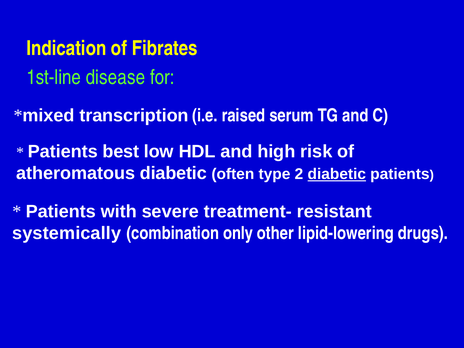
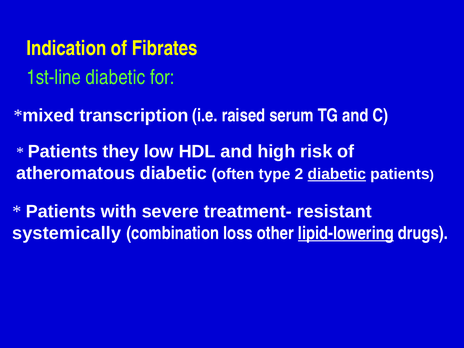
1st-line disease: disease -> diabetic (115, 77)
best: best -> they (121, 152)
only: only -> loss (238, 233)
lipid-lowering underline: none -> present (346, 233)
